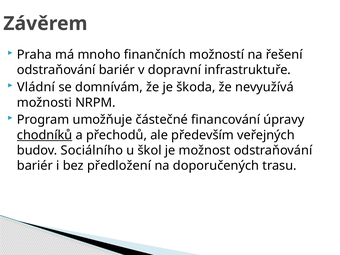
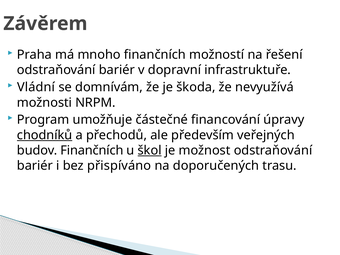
budov Sociálního: Sociálního -> Finančních (92, 150)
škol underline: none -> present (150, 150)
předložení: předložení -> přispíváno (119, 166)
